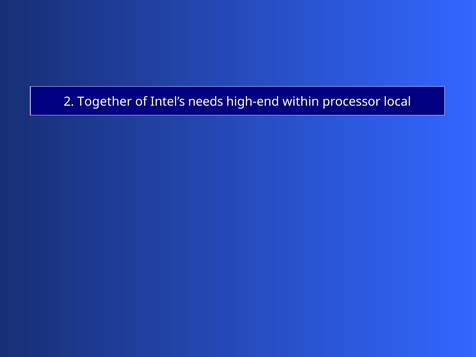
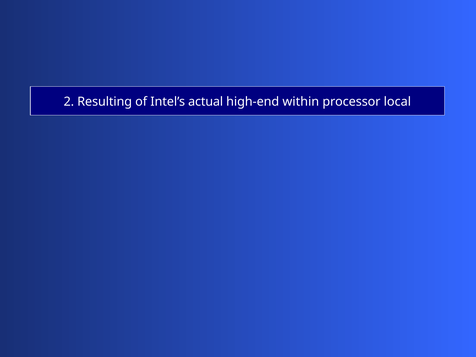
Together: Together -> Resulting (105, 102)
needs: needs -> actual (206, 102)
